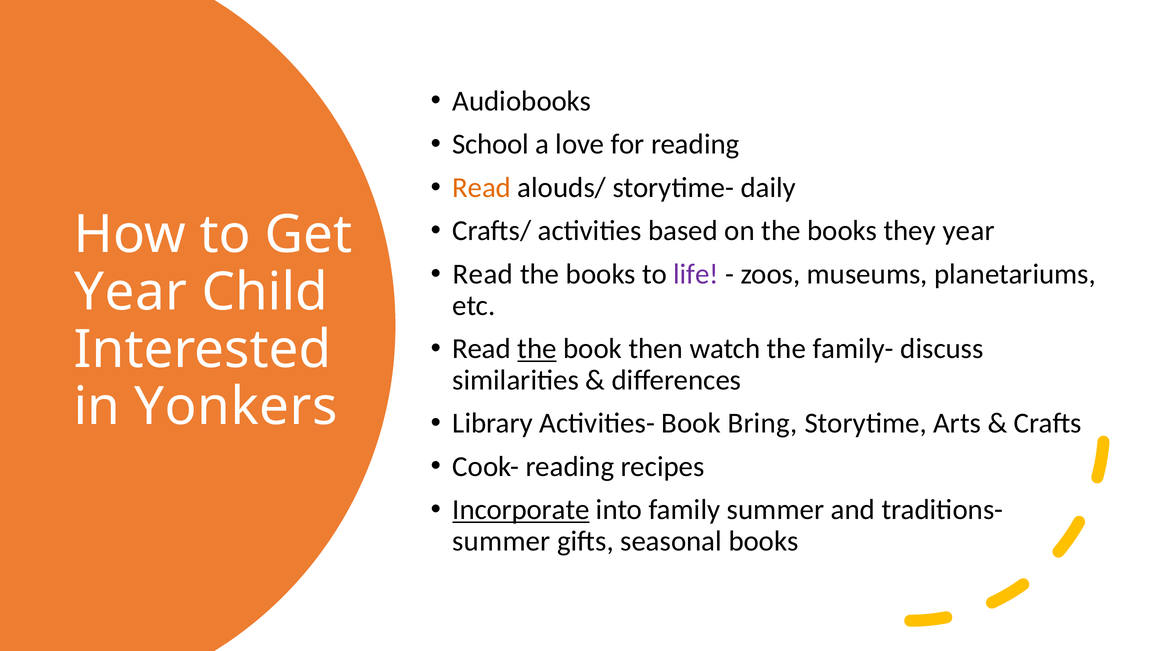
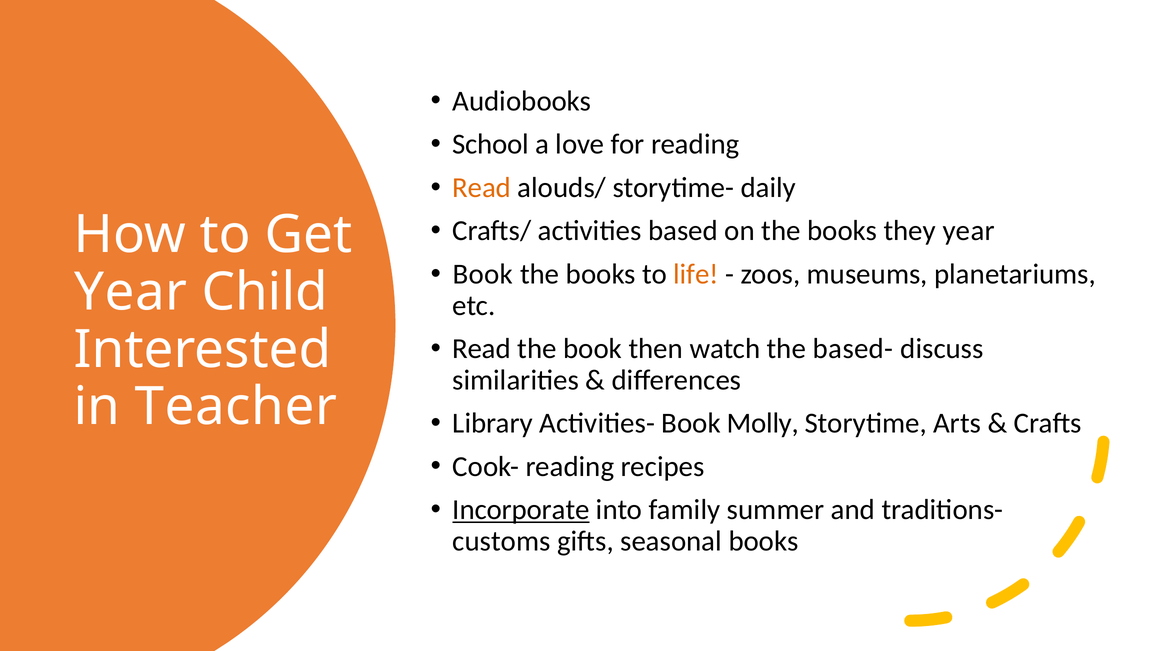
Read: Read -> Book (483, 274)
life colour: purple -> orange (696, 274)
the underline: present -> none (537, 349)
family-: family- -> based- (853, 349)
Yonkers: Yonkers -> Teacher (236, 407)
Bring: Bring -> Molly (763, 423)
summer: summer -> customs (501, 541)
